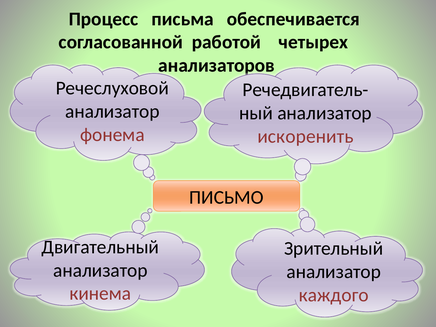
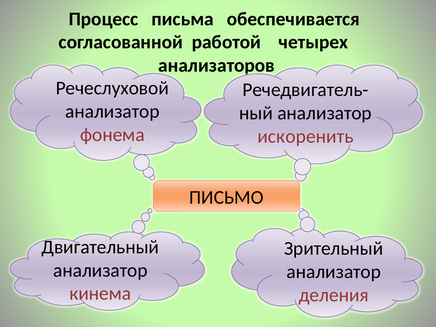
каждого: каждого -> деления (334, 295)
